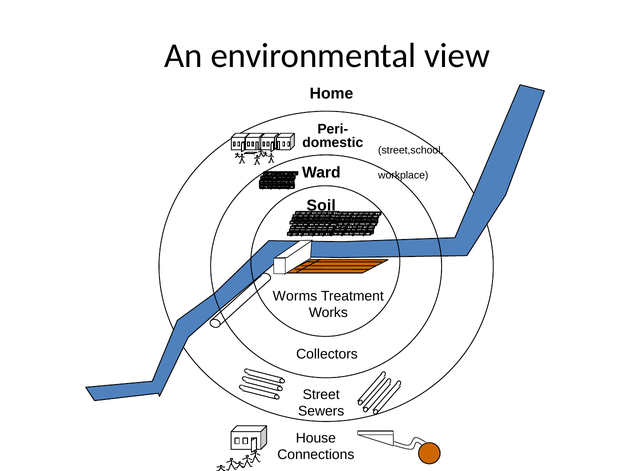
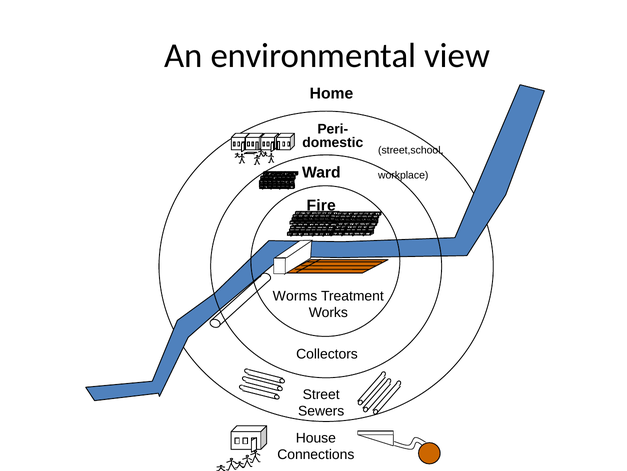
Soil: Soil -> Fire (321, 205)
